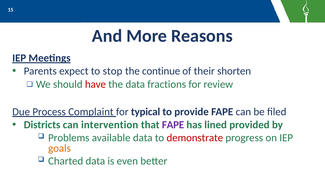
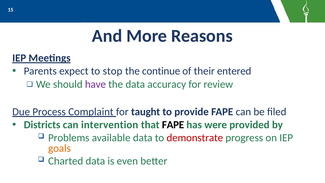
shorten: shorten -> entered (234, 71)
have colour: red -> purple (95, 84)
fractions: fractions -> accuracy (167, 84)
typical: typical -> taught (146, 112)
FAPE colour: purple -> black (173, 125)
lined: lined -> were (216, 125)
